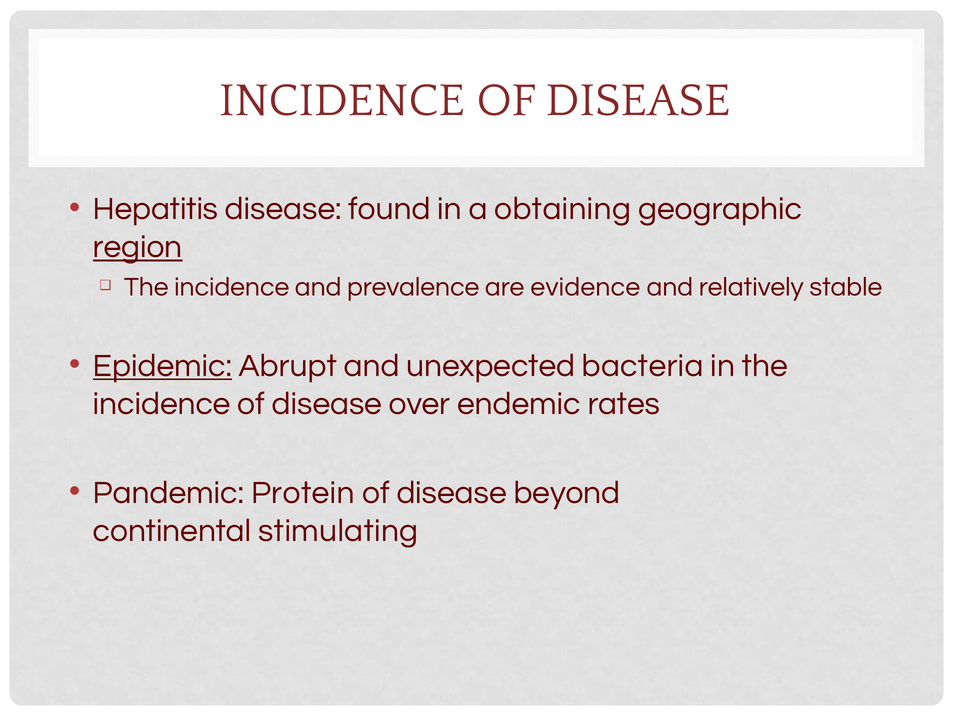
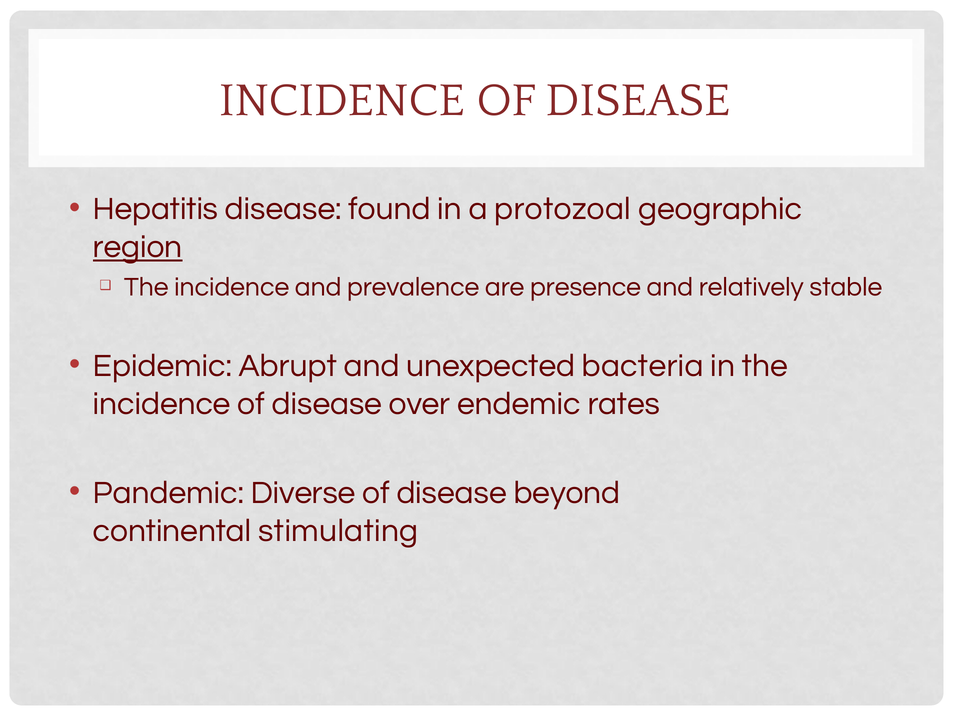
obtaining: obtaining -> protozoal (563, 209)
evidence: evidence -> presence (585, 287)
Epidemic underline: present -> none (162, 365)
Protein: Protein -> Diverse (303, 492)
